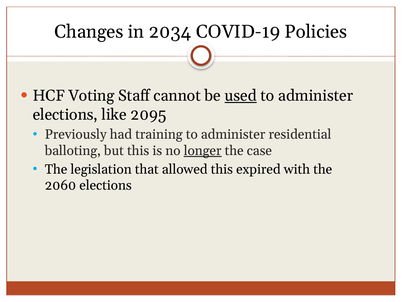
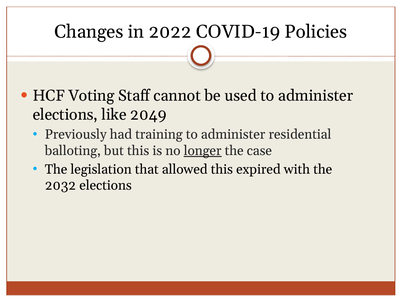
2034: 2034 -> 2022 (170, 32)
used underline: present -> none (241, 96)
2095: 2095 -> 2049 (149, 114)
2060: 2060 -> 2032 (60, 185)
